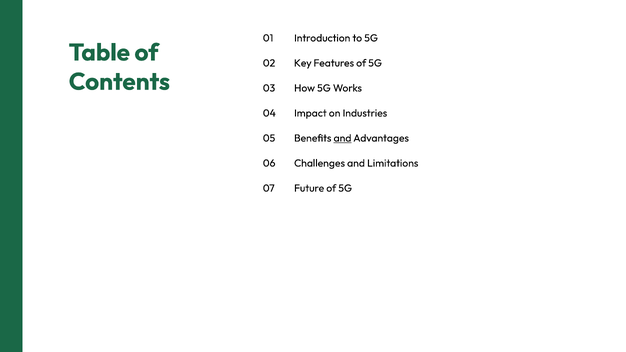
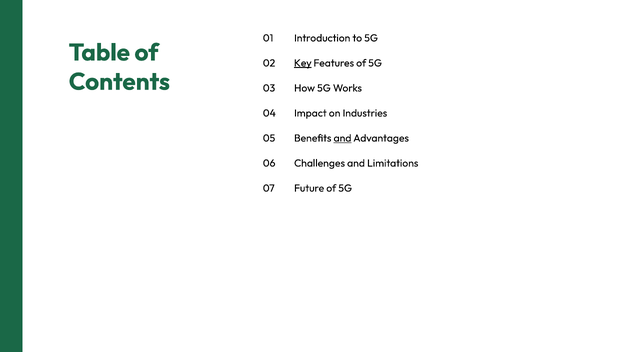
Key underline: none -> present (303, 63)
